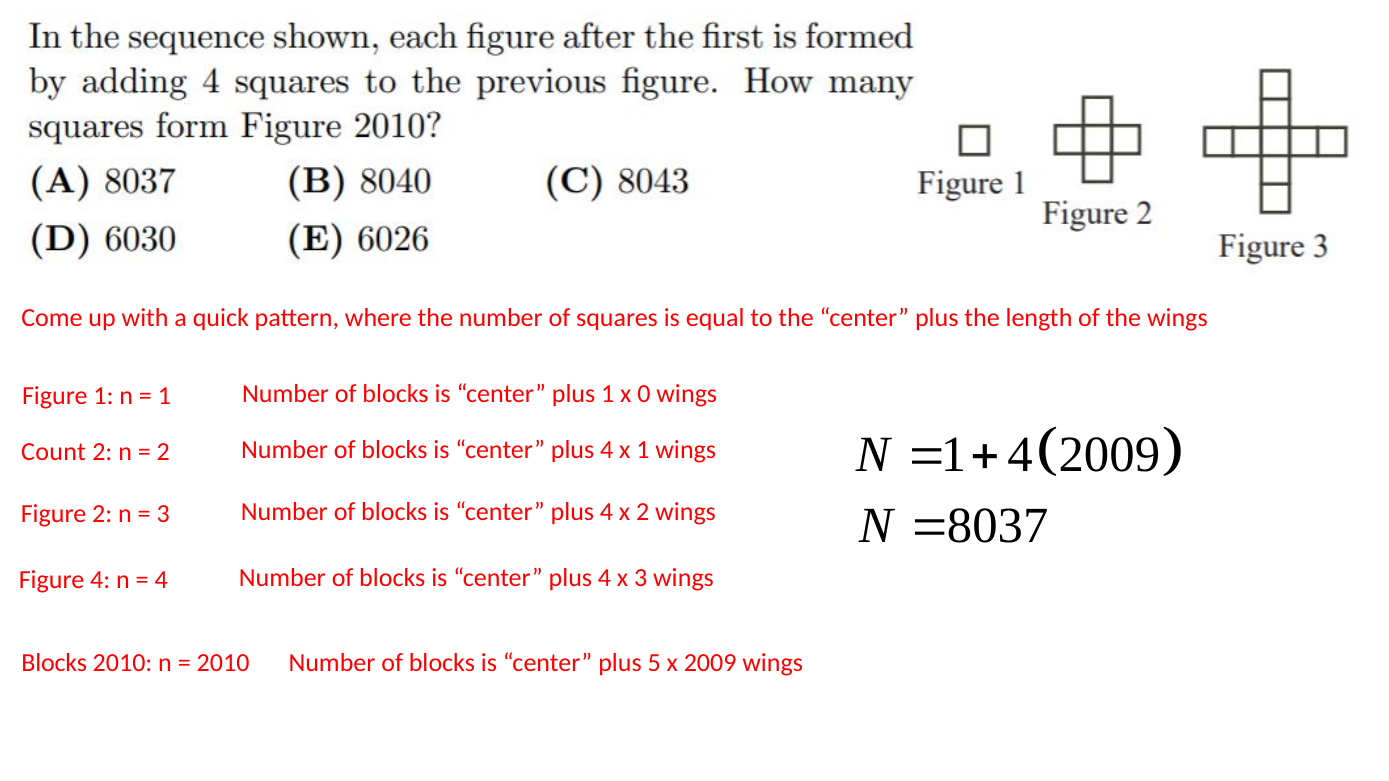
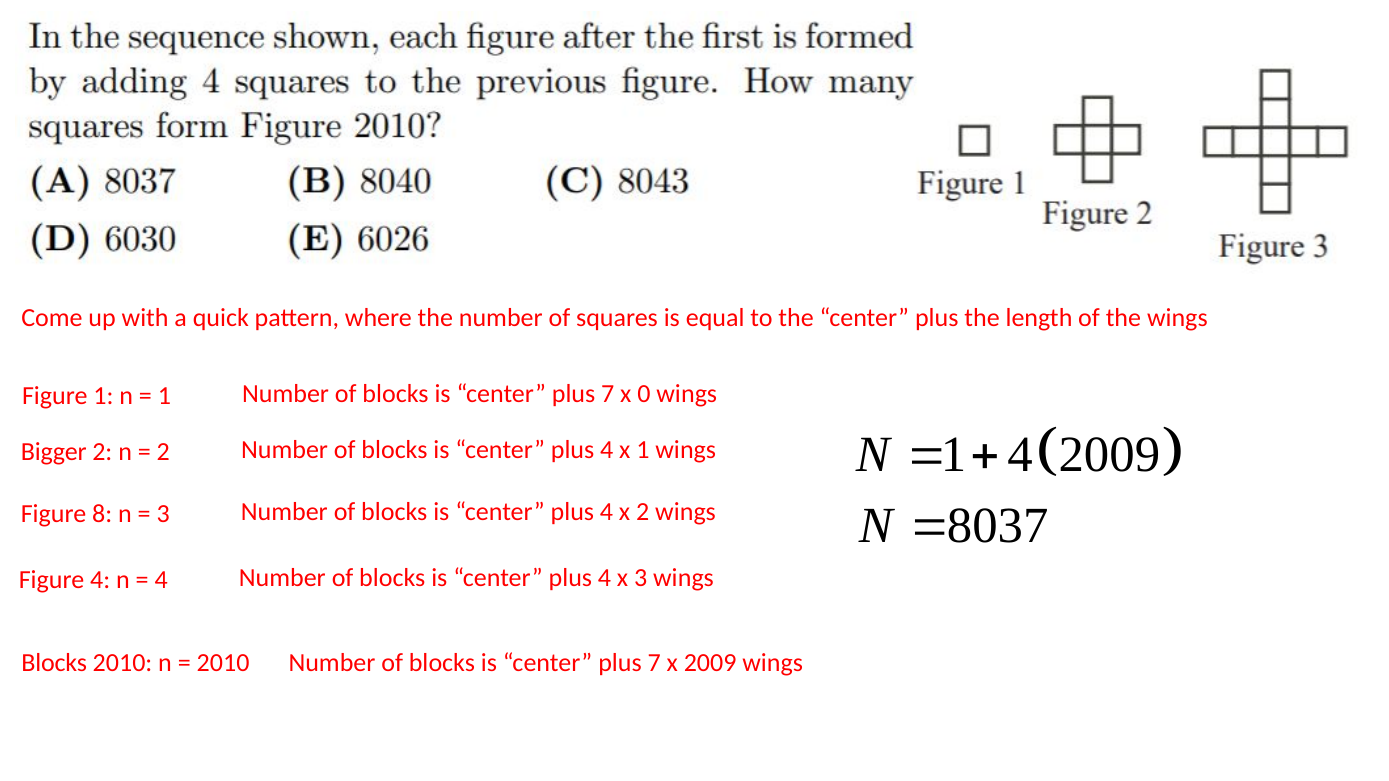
1: 1 -> 7 (608, 394)
Count: Count -> Bigger (54, 452)
Figure 2: 2 -> 8 (102, 514)
5: 5 -> 7 (654, 663)
